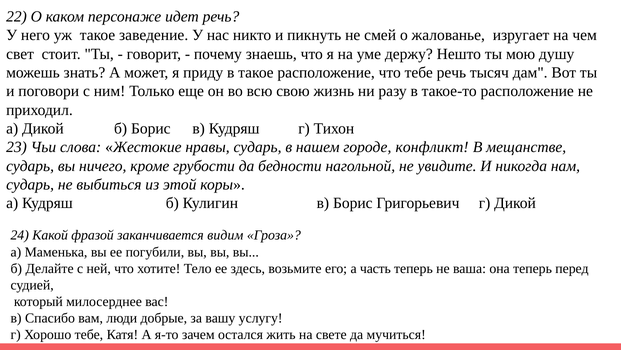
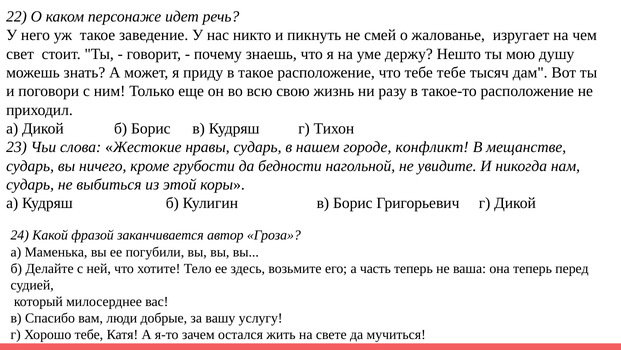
тебе речь: речь -> тебе (451, 72)
видим: видим -> автор (225, 235)
